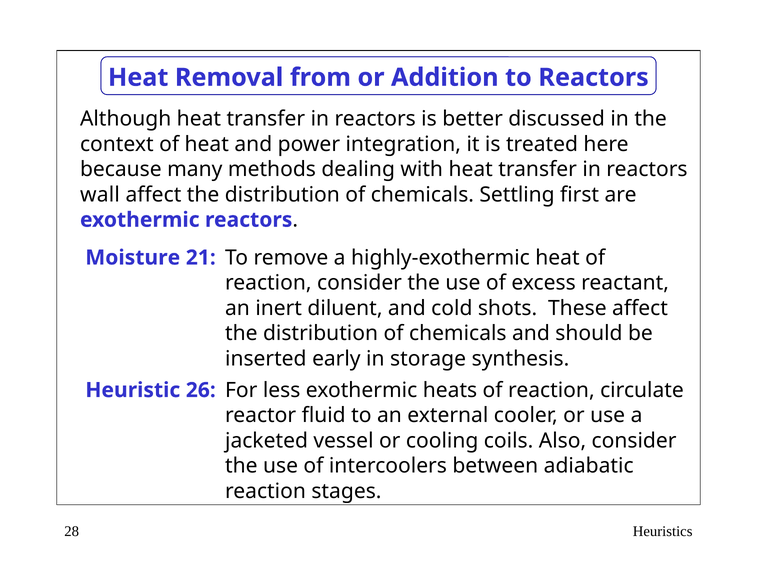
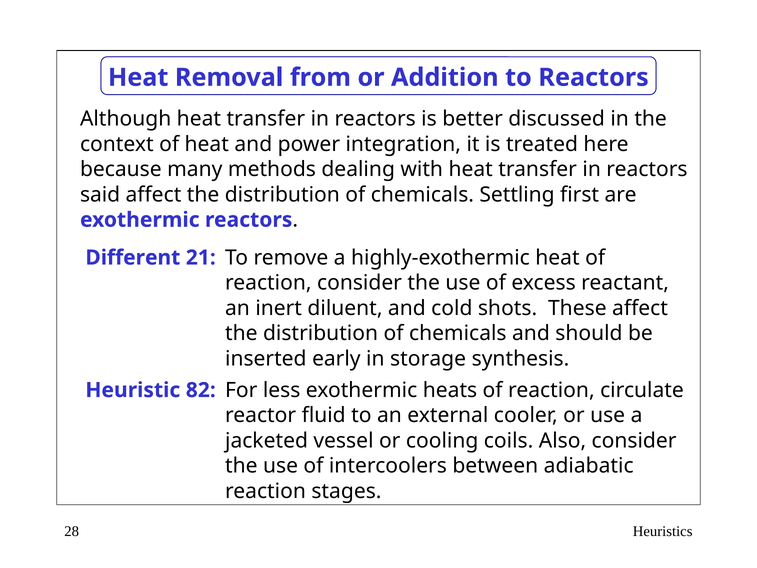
wall: wall -> said (100, 194)
Moisture: Moisture -> Different (133, 258)
26: 26 -> 82 (201, 390)
